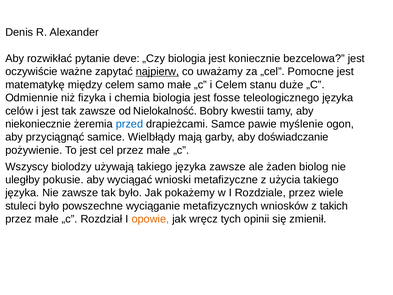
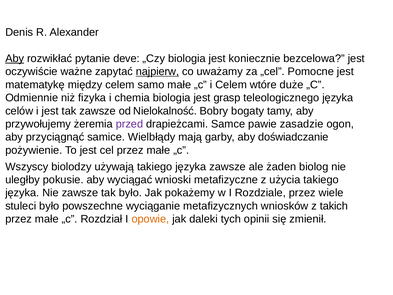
Aby underline: none -> present (15, 58)
stanu: stanu -> wtóre (263, 85)
fosse: fosse -> grasp (227, 98)
kwestii: kwestii -> bogaty (248, 111)
niekoniecznie: niekoniecznie -> przywołujemy (38, 124)
przed colour: blue -> purple (129, 124)
myślenie: myślenie -> zasadzie (302, 124)
wręcz: wręcz -> daleki (204, 219)
